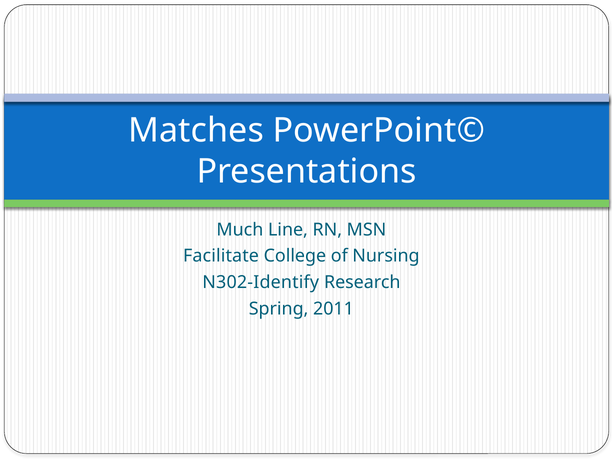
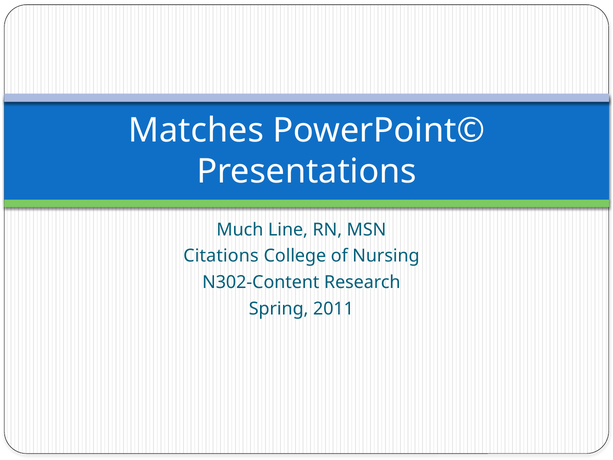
Facilitate: Facilitate -> Citations (221, 256)
N302-Identify: N302-Identify -> N302-Content (261, 282)
